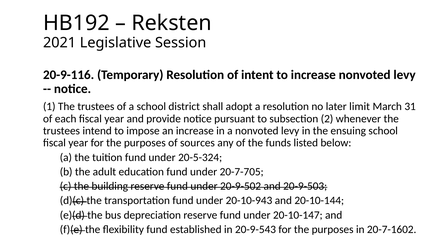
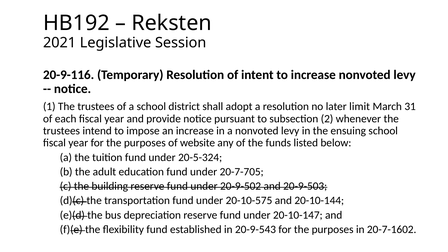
sources: sources -> website (198, 143)
20-10-943: 20-10-943 -> 20-10-575 (249, 201)
